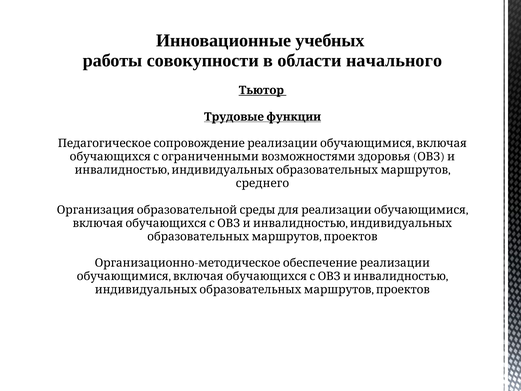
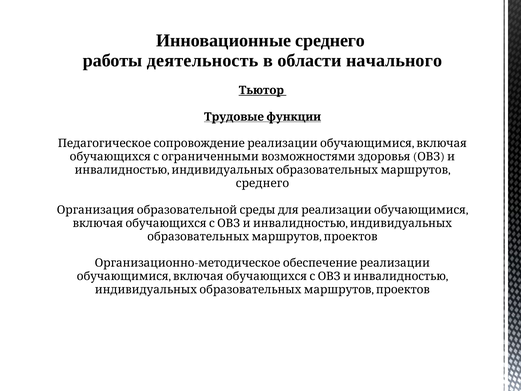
Инновационные учебных: учебных -> среднего (330, 40)
совокупности: совокупности -> деятельность (203, 60)
